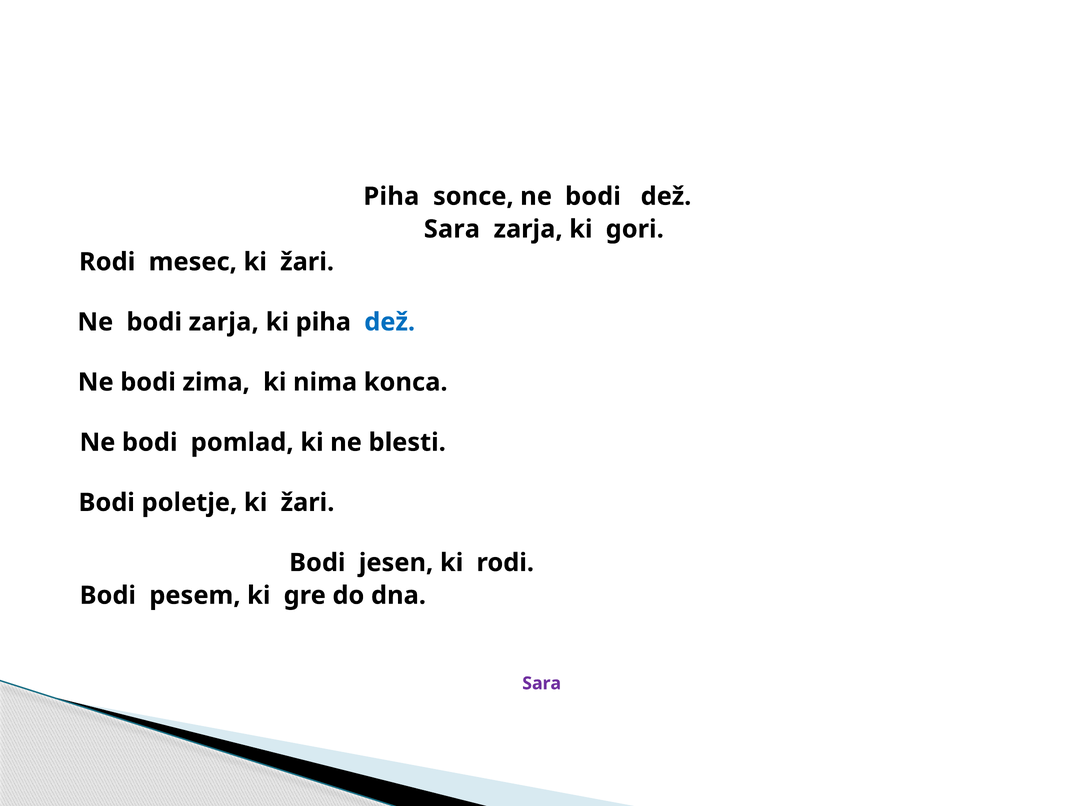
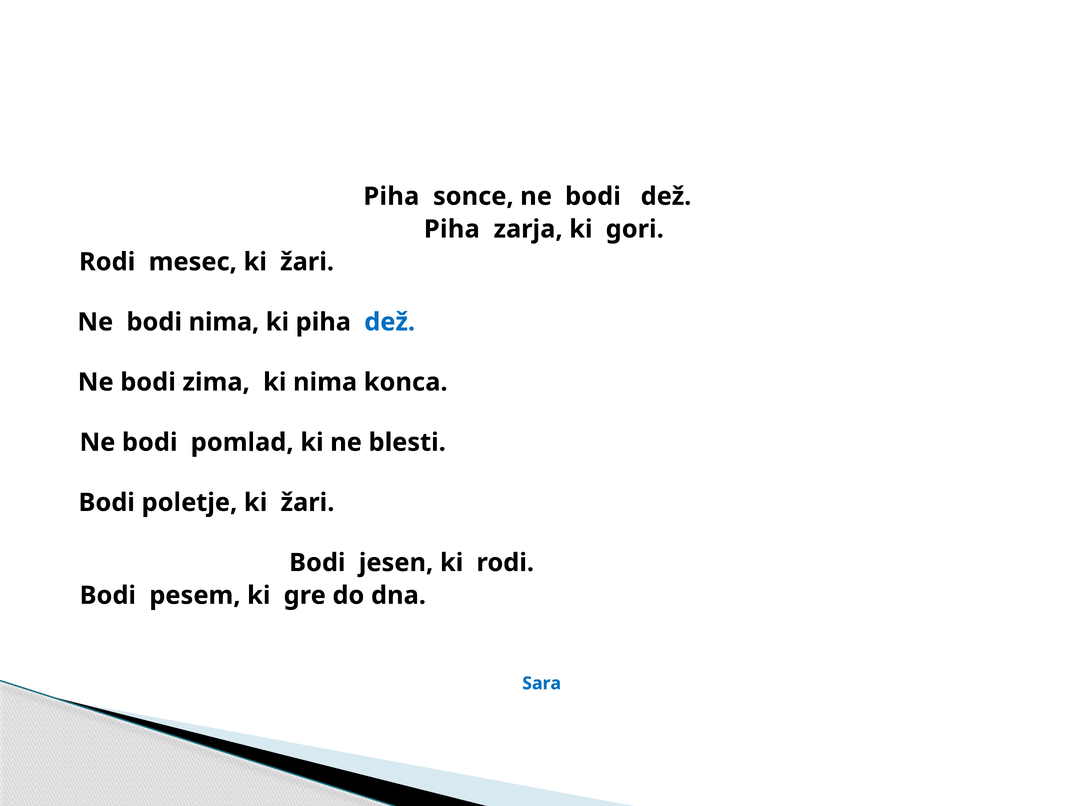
Sara: Sara -> Piha (452, 229)
bodi zarja: zarja -> nima (224, 322)
Sara colour: purple -> blue (542, 684)
